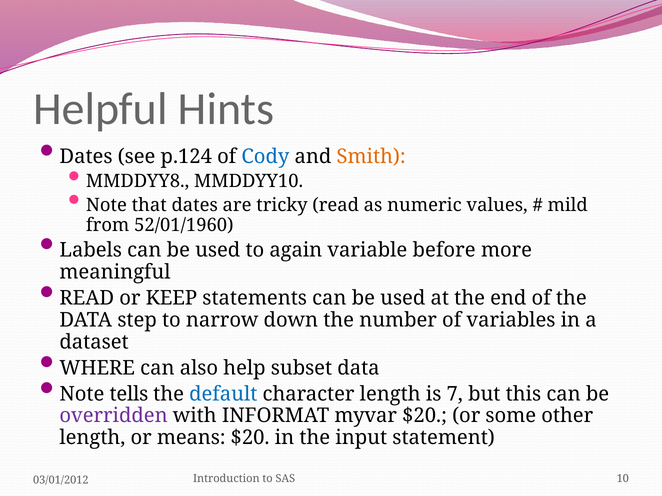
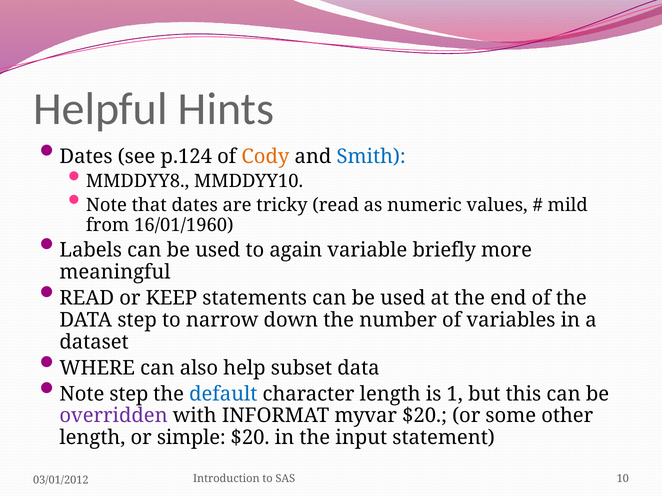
Cody colour: blue -> orange (265, 157)
Smith colour: orange -> blue (371, 157)
52/01/1960: 52/01/1960 -> 16/01/1960 (184, 225)
before: before -> briefly (444, 251)
Note tells: tells -> step (129, 394)
7: 7 -> 1 (455, 394)
means: means -> simple (191, 438)
